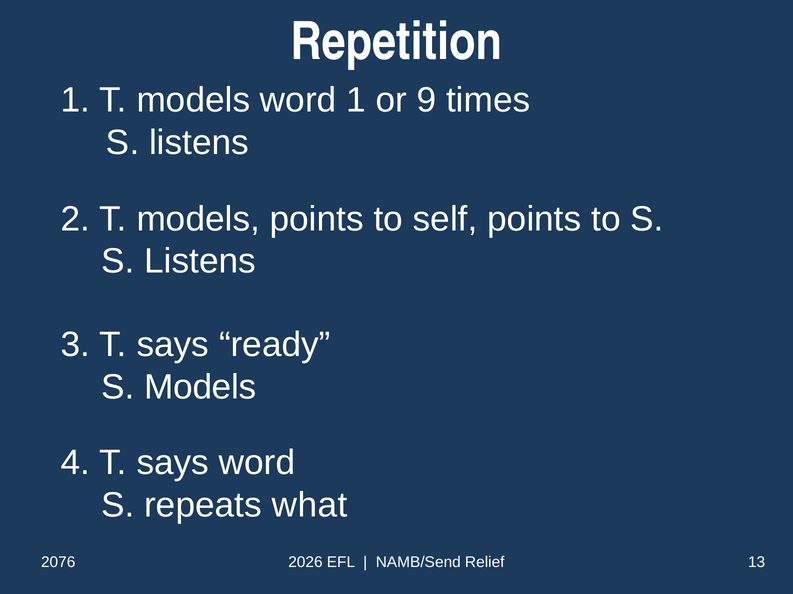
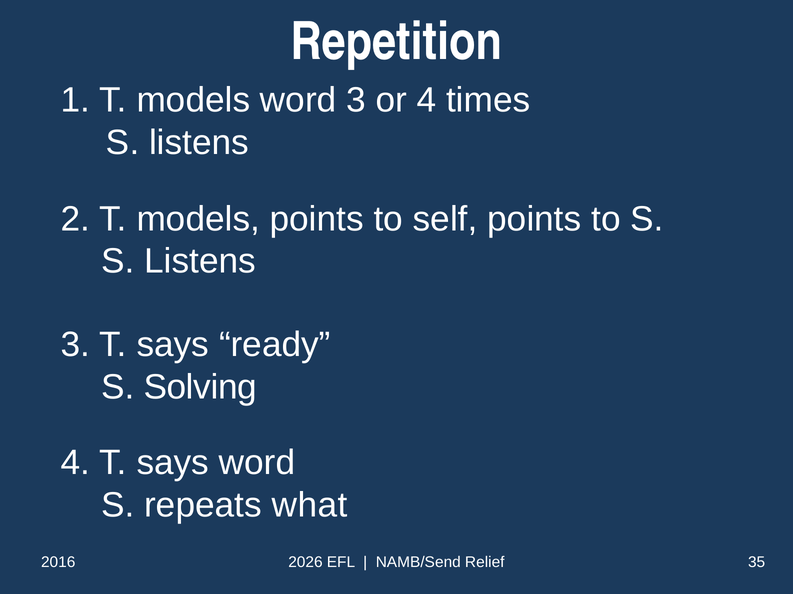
word 1: 1 -> 3 (356, 100)
or 9: 9 -> 4 (427, 100)
S Models: Models -> Solving (200, 388)
2076: 2076 -> 2016 (58, 563)
13: 13 -> 35 (757, 563)
